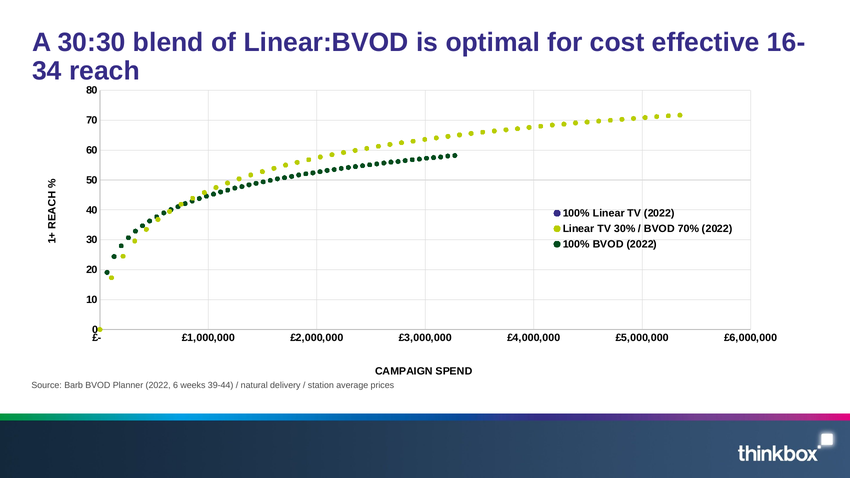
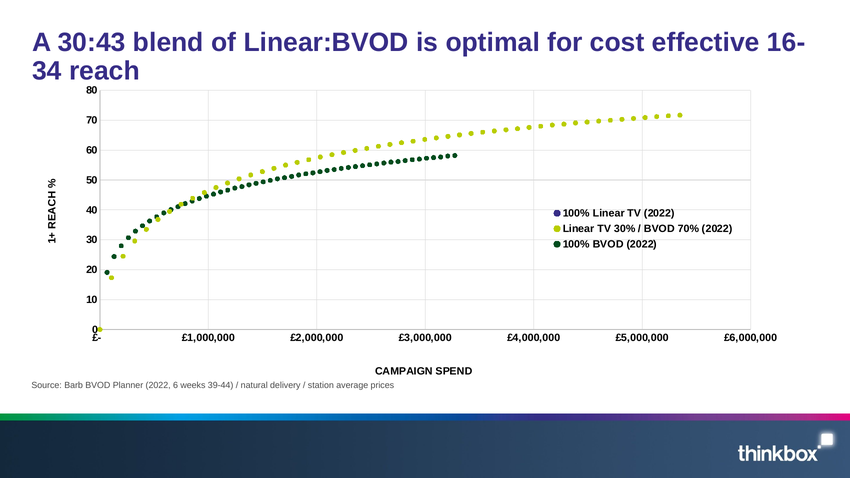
30:30: 30:30 -> 30:43 (92, 42)
